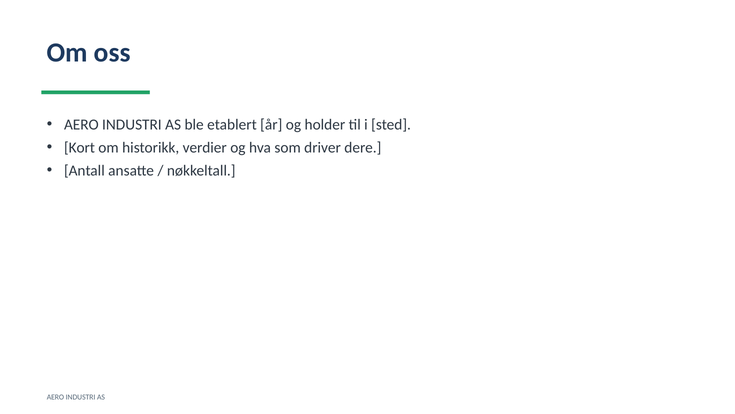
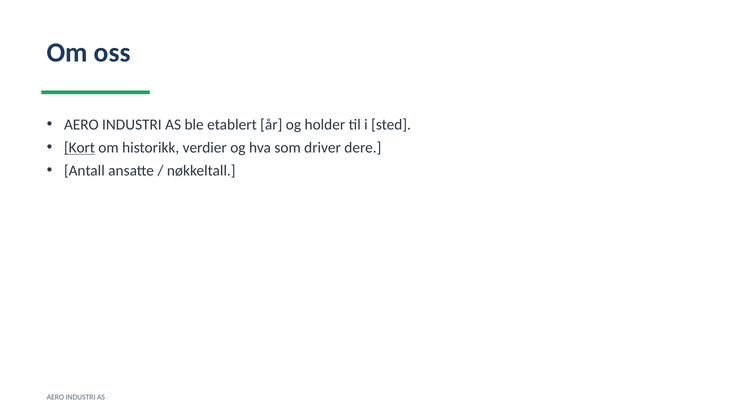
Kort underline: none -> present (79, 147)
